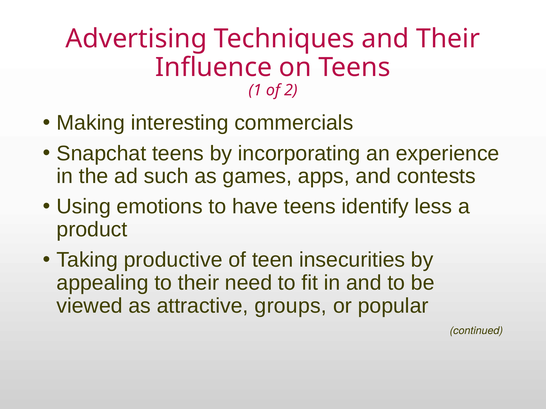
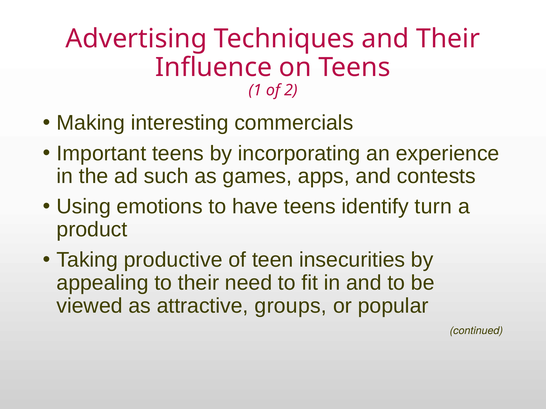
Snapchat: Snapchat -> Important (101, 154)
less: less -> turn (433, 207)
